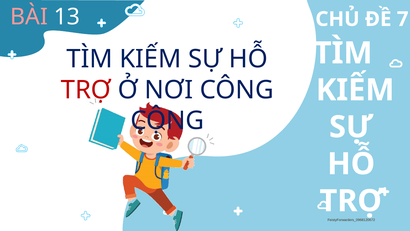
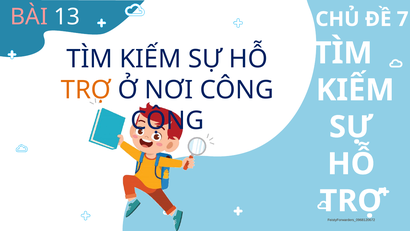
TRỢ colour: red -> orange (86, 90)
